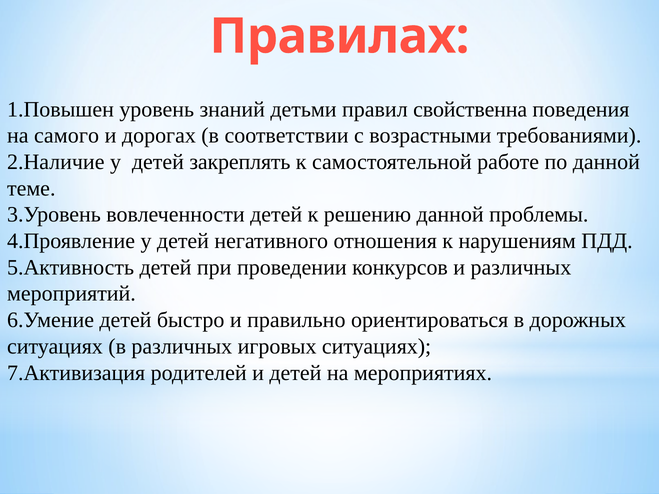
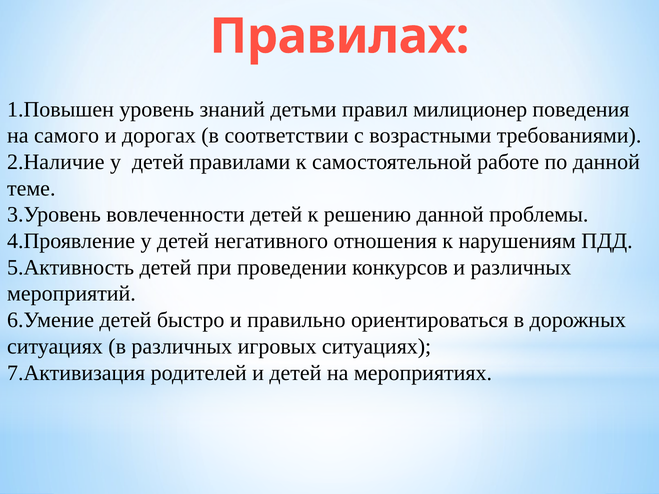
свойственна: свойственна -> милиционер (470, 109)
закреплять: закреплять -> правилами (240, 162)
